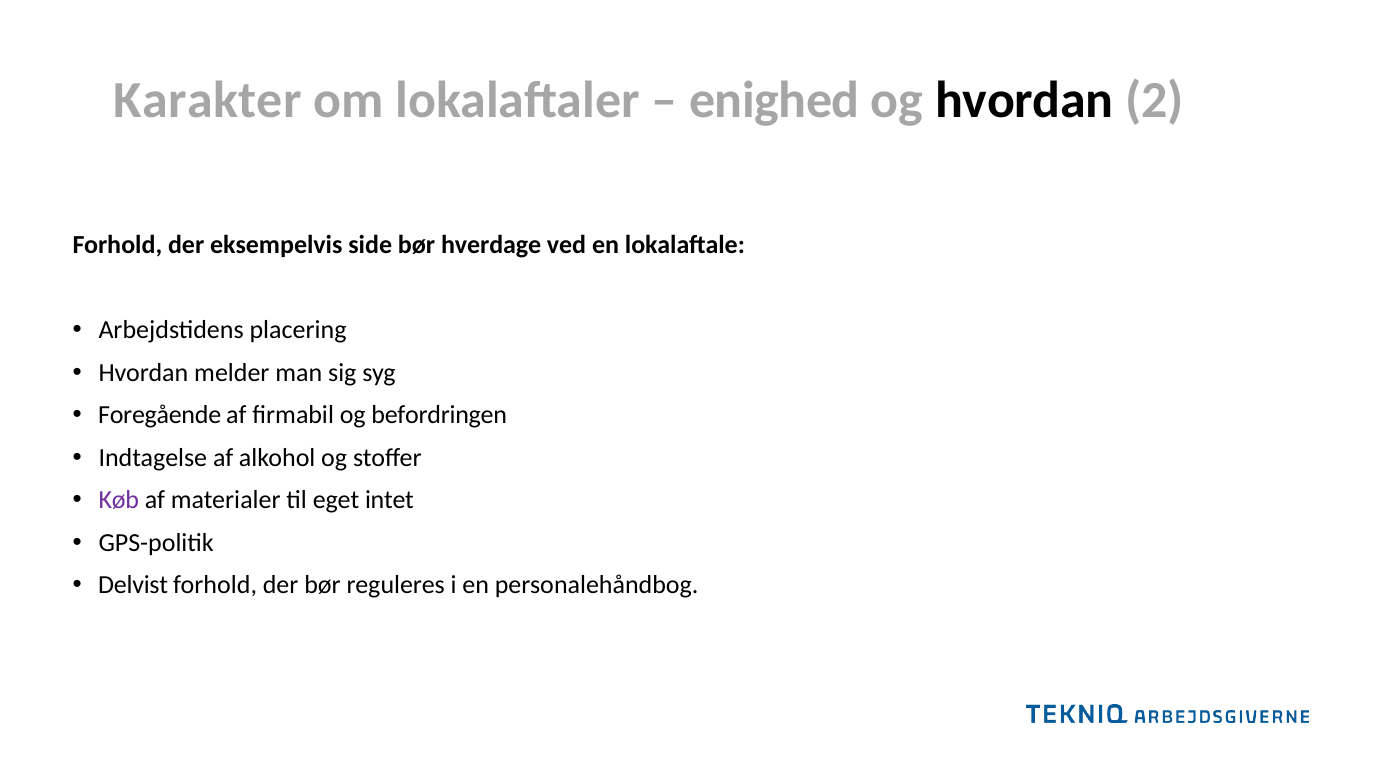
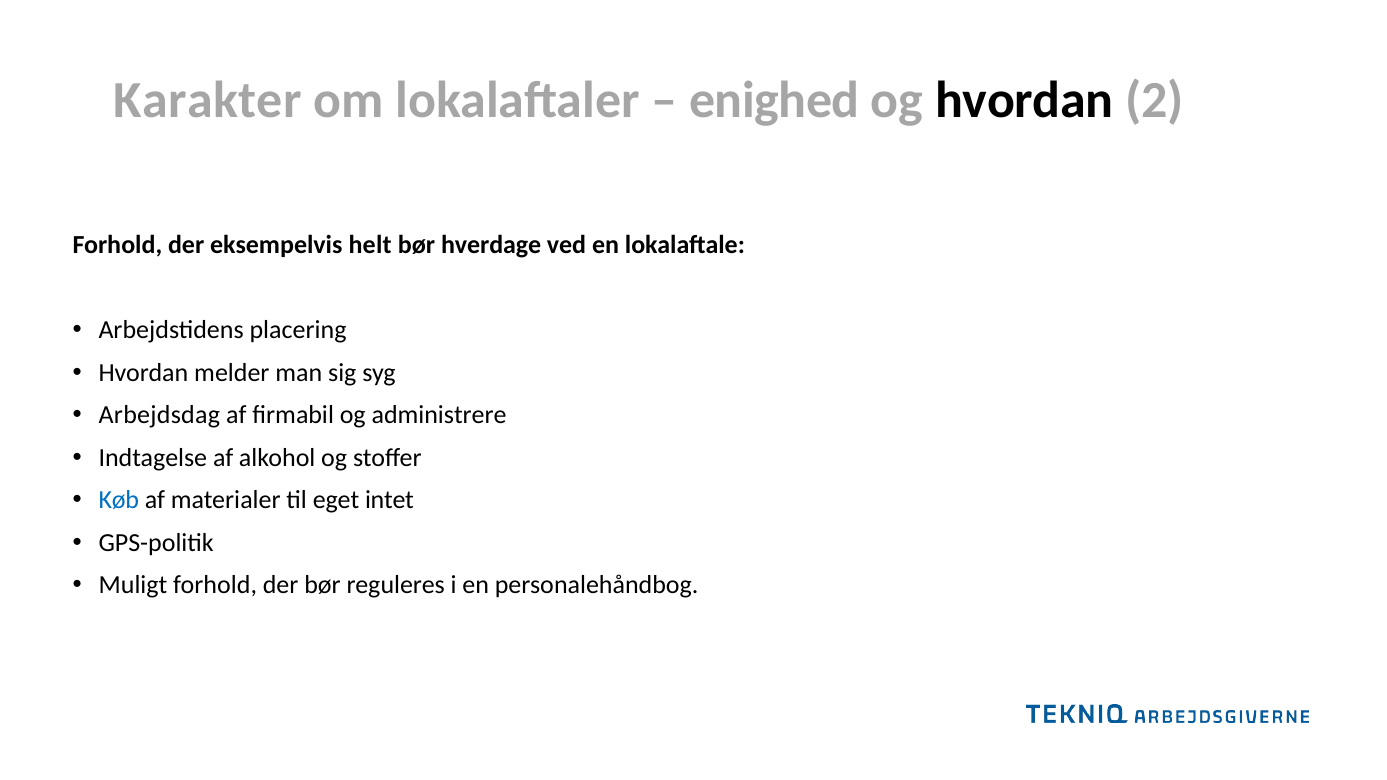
side: side -> helt (370, 245)
Foregående: Foregående -> Arbejdsdag (159, 415)
befordringen: befordringen -> administrere (439, 415)
Køb colour: purple -> blue (119, 500)
Delvist: Delvist -> Muligt (133, 585)
